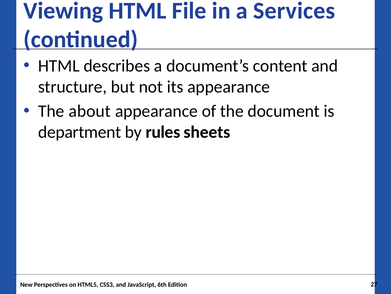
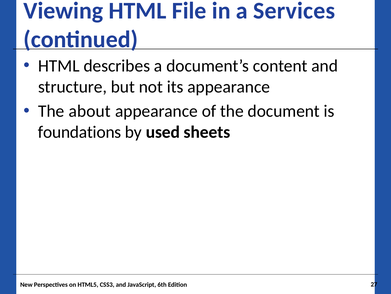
department: department -> foundations (80, 132)
rules: rules -> used (163, 132)
